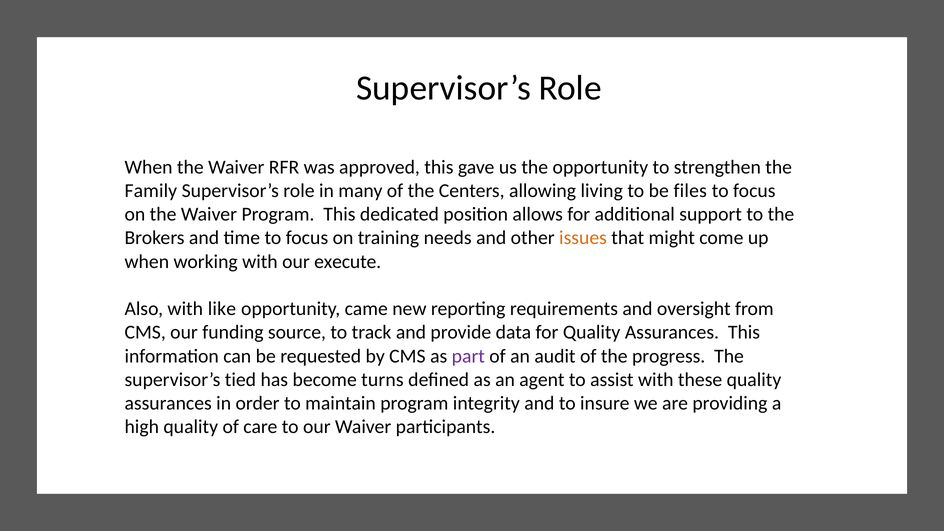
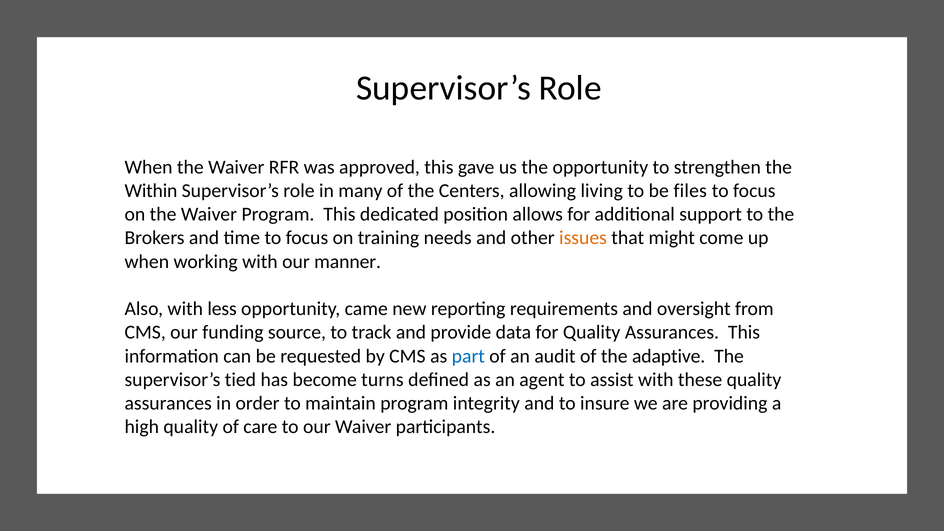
Family: Family -> Within (151, 191)
execute: execute -> manner (348, 262)
like: like -> less (222, 309)
part colour: purple -> blue (468, 356)
progress: progress -> adaptive (669, 356)
